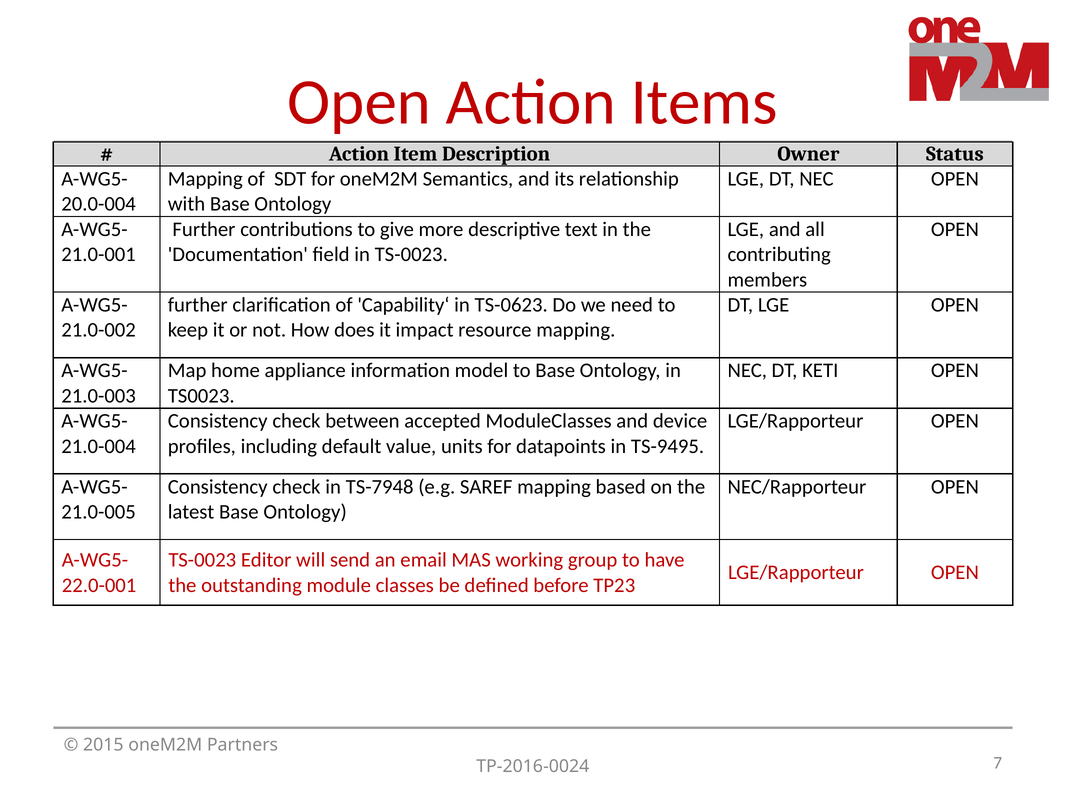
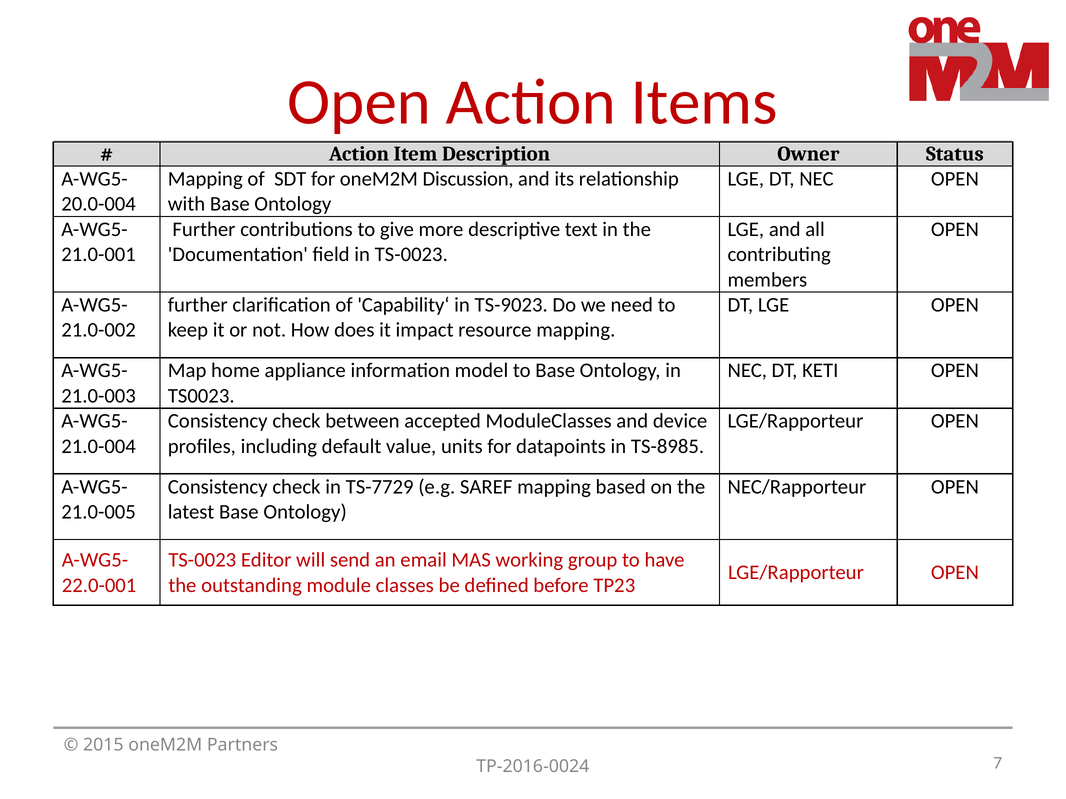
Semantics: Semantics -> Discussion (468, 179)
TS-0623: TS-0623 -> TS-9023 (511, 305)
TS-9495: TS-9495 -> TS-8985 (668, 447)
TS-7948: TS-7948 -> TS-7729 (380, 487)
